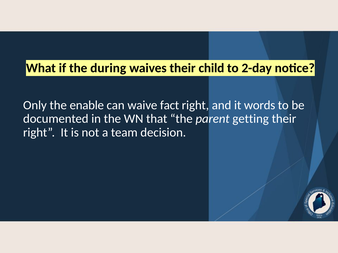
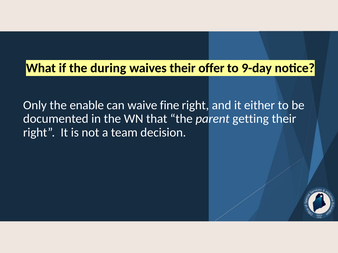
child: child -> offer (211, 68)
2-day: 2-day -> 9-day (257, 68)
fact: fact -> fine (170, 105)
words: words -> either (260, 105)
